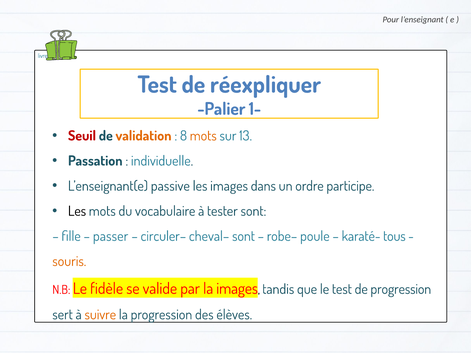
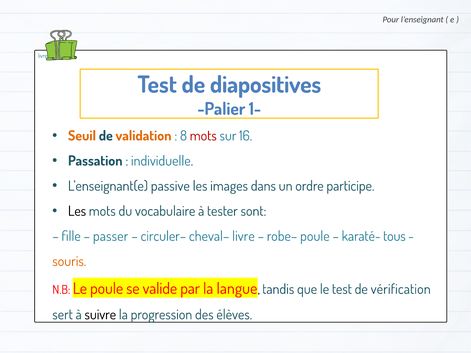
réexpliquer: réexpliquer -> diapositives (266, 85)
Seuil colour: red -> orange (82, 136)
mots colour: orange -> red (203, 136)
13: 13 -> 16 (246, 136)
cheval– sont: sont -> livre (243, 236)
Le fidèle: fidèle -> poule (107, 289)
la images: images -> langue (237, 289)
de progression: progression -> vérification (401, 289)
suivre colour: orange -> black (100, 315)
